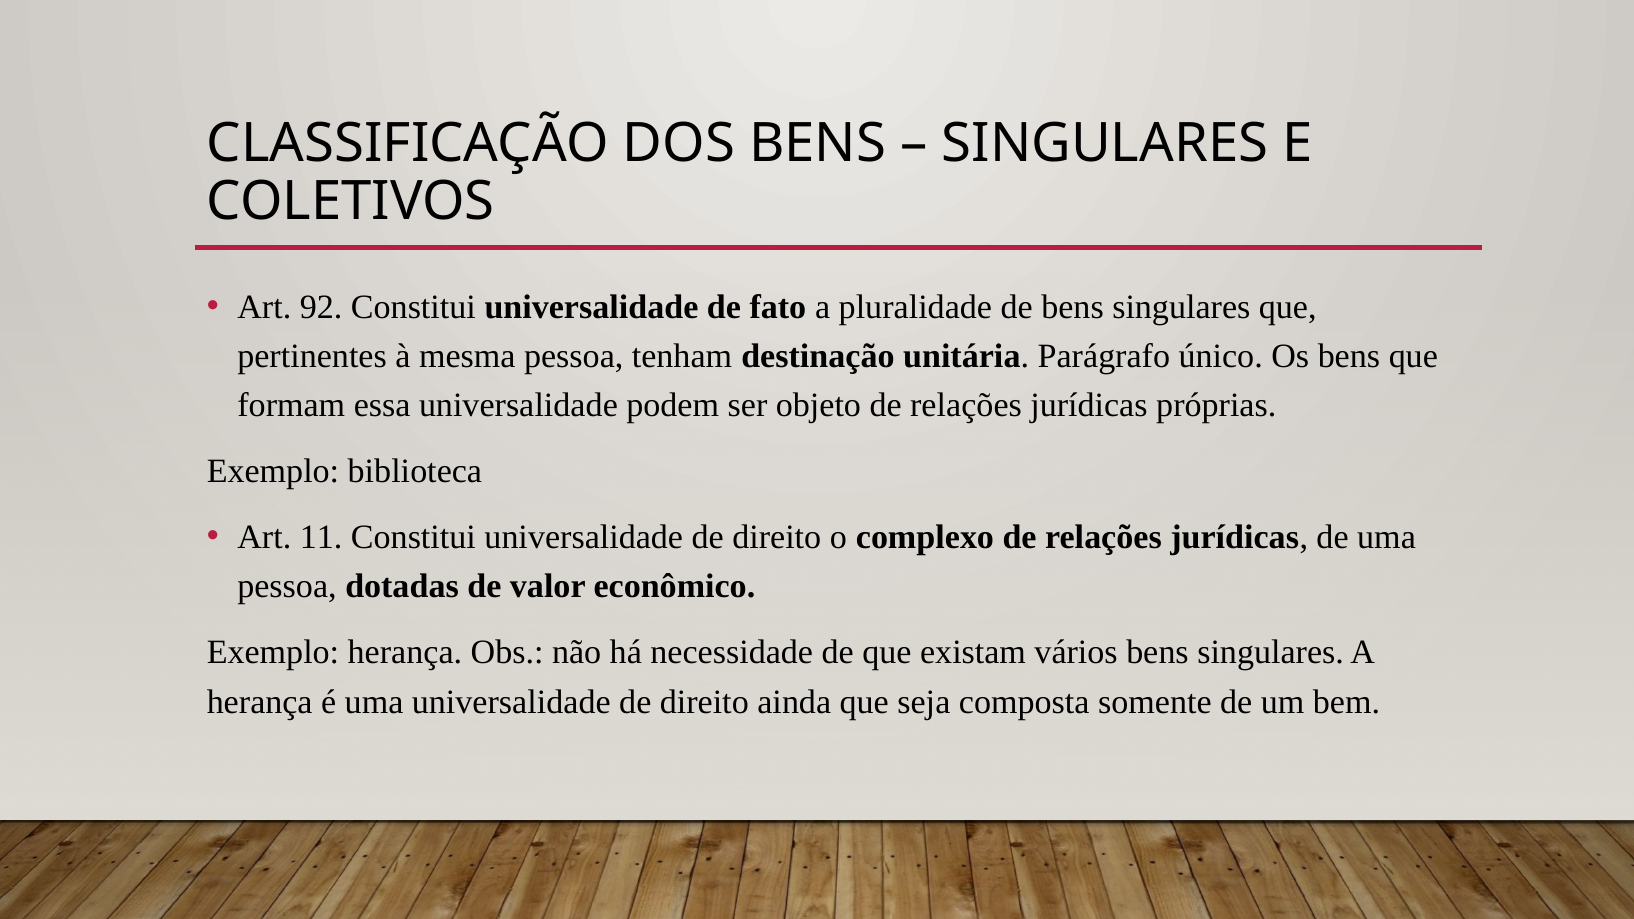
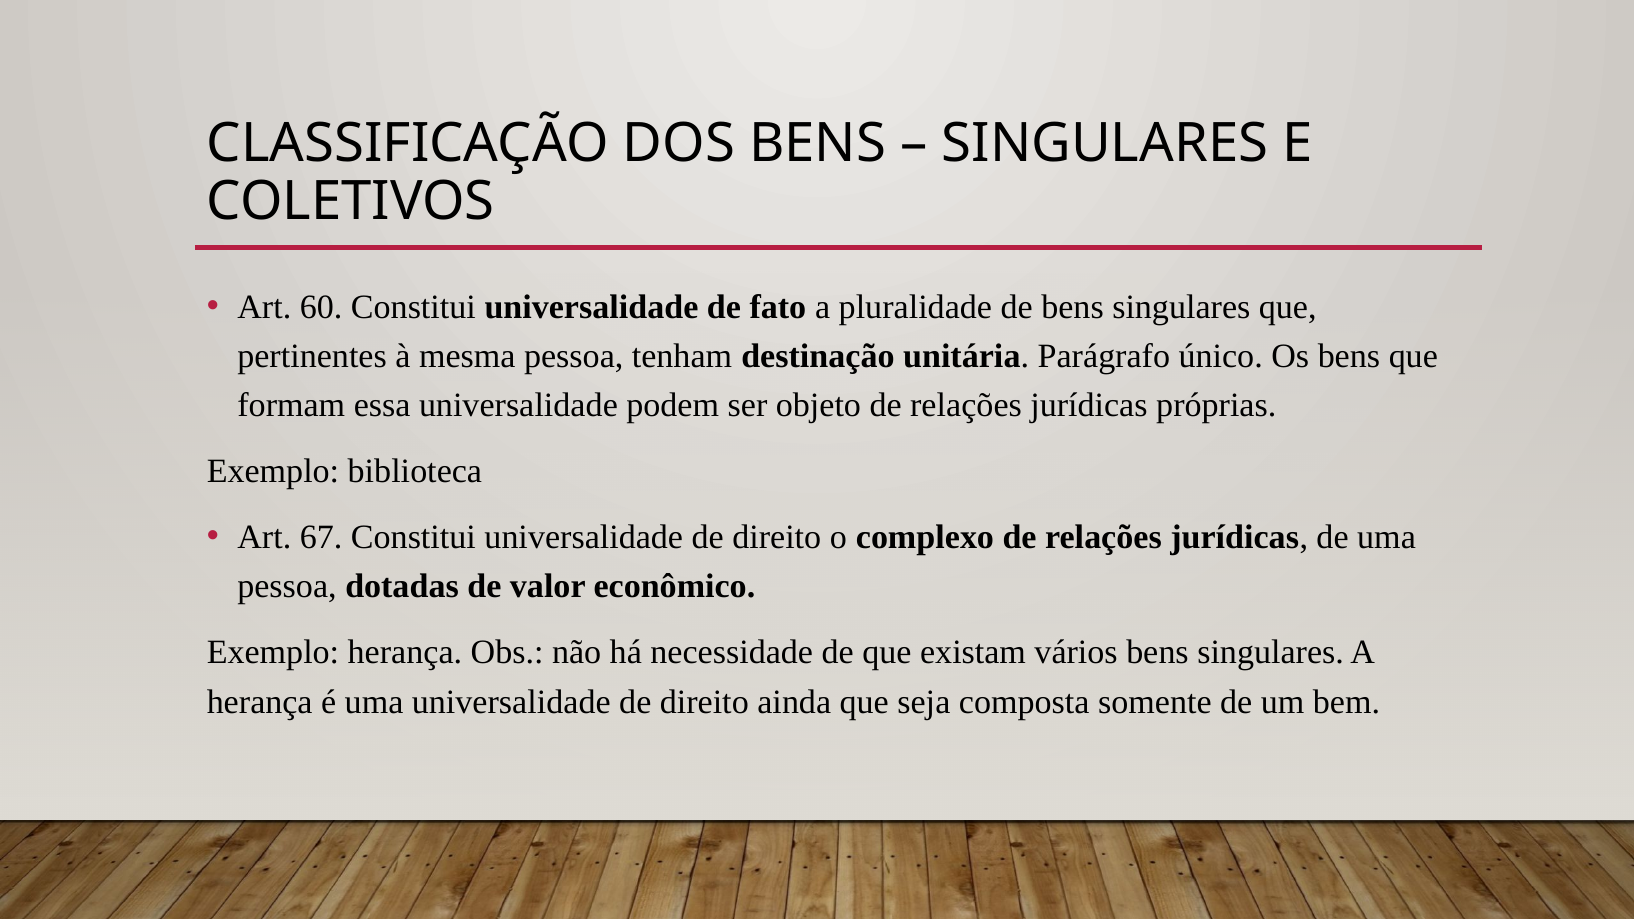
92: 92 -> 60 (321, 307)
11: 11 -> 67 (321, 538)
